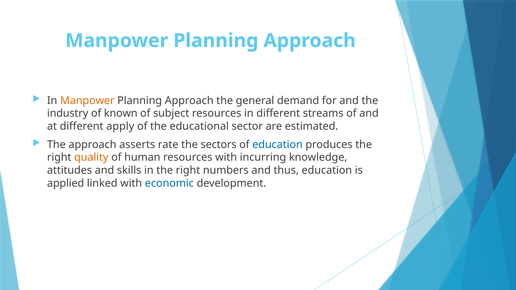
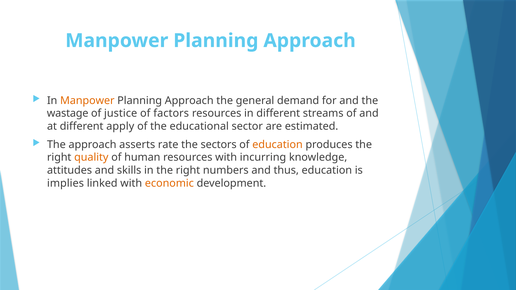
industry: industry -> wastage (68, 113)
known: known -> justice (121, 113)
subject: subject -> factors (171, 113)
education colour: blue -> orange (277, 145)
applied: applied -> implies (66, 183)
economic colour: blue -> orange (169, 183)
